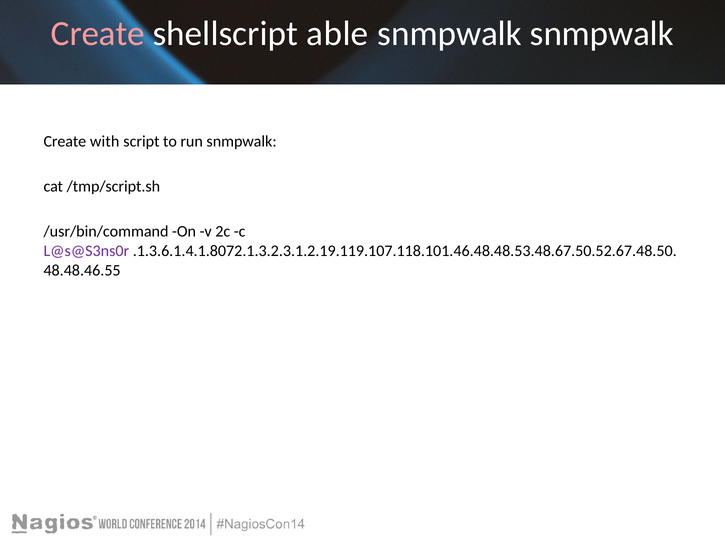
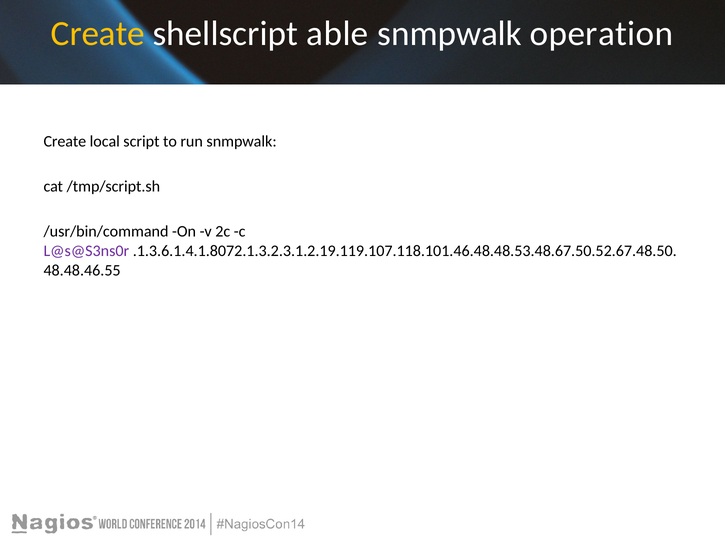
Create colour: pink -> yellow (98, 34)
snmpwalk snmpwalk: snmpwalk -> operation (602, 34)
with: with -> local (105, 141)
